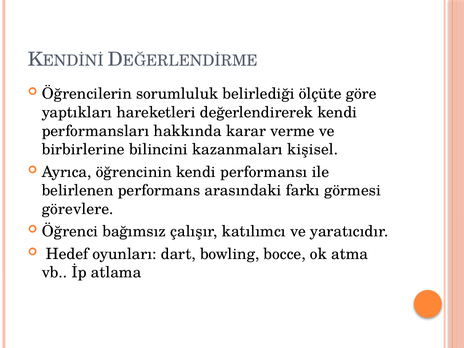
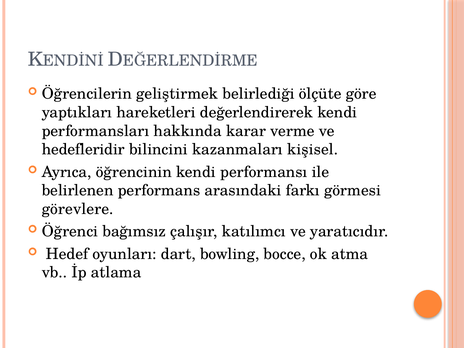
sorumluluk: sorumluluk -> geliştirmek (177, 94)
birbirlerine: birbirlerine -> hedefleridir (83, 150)
